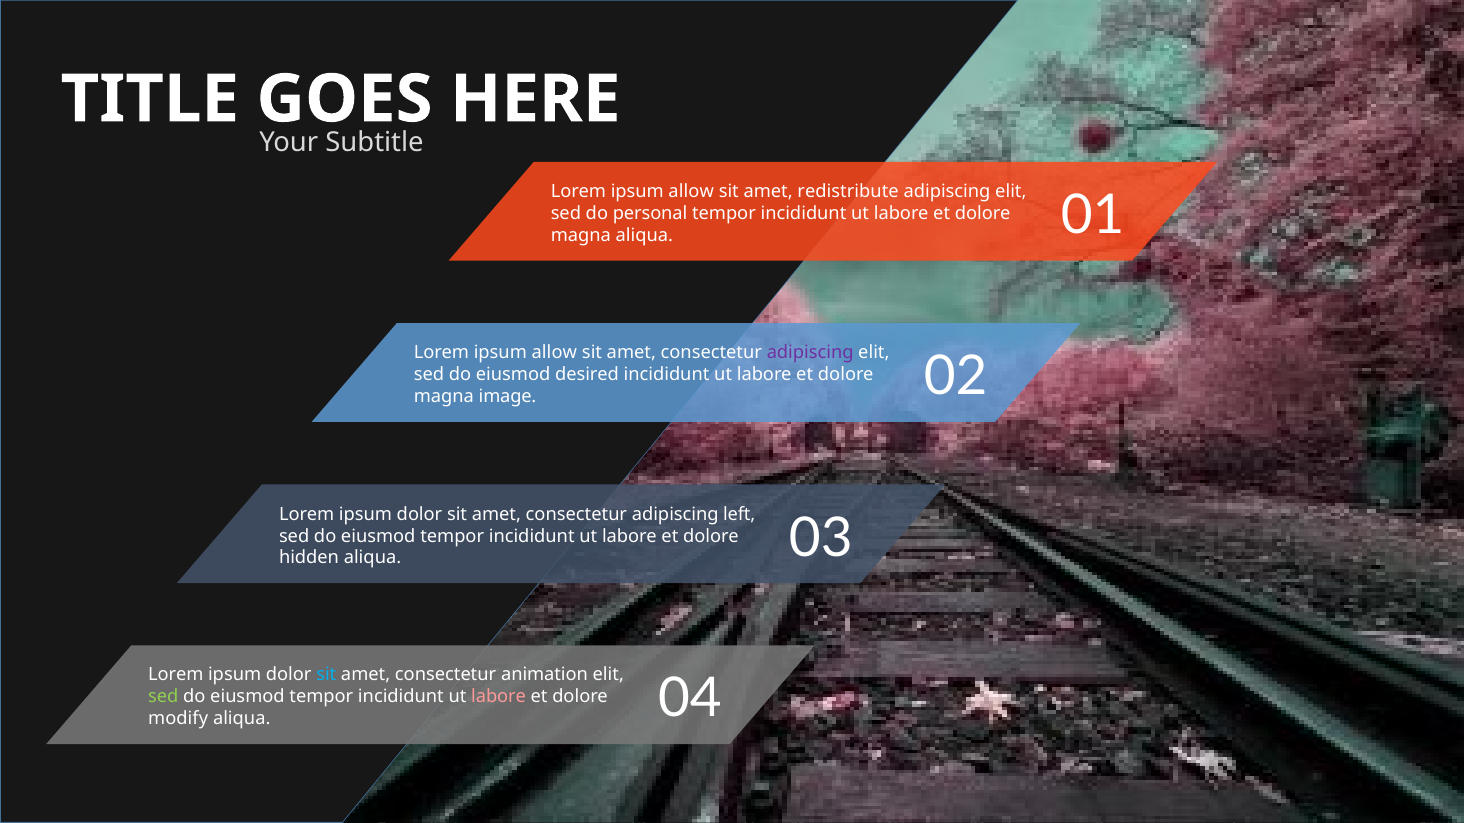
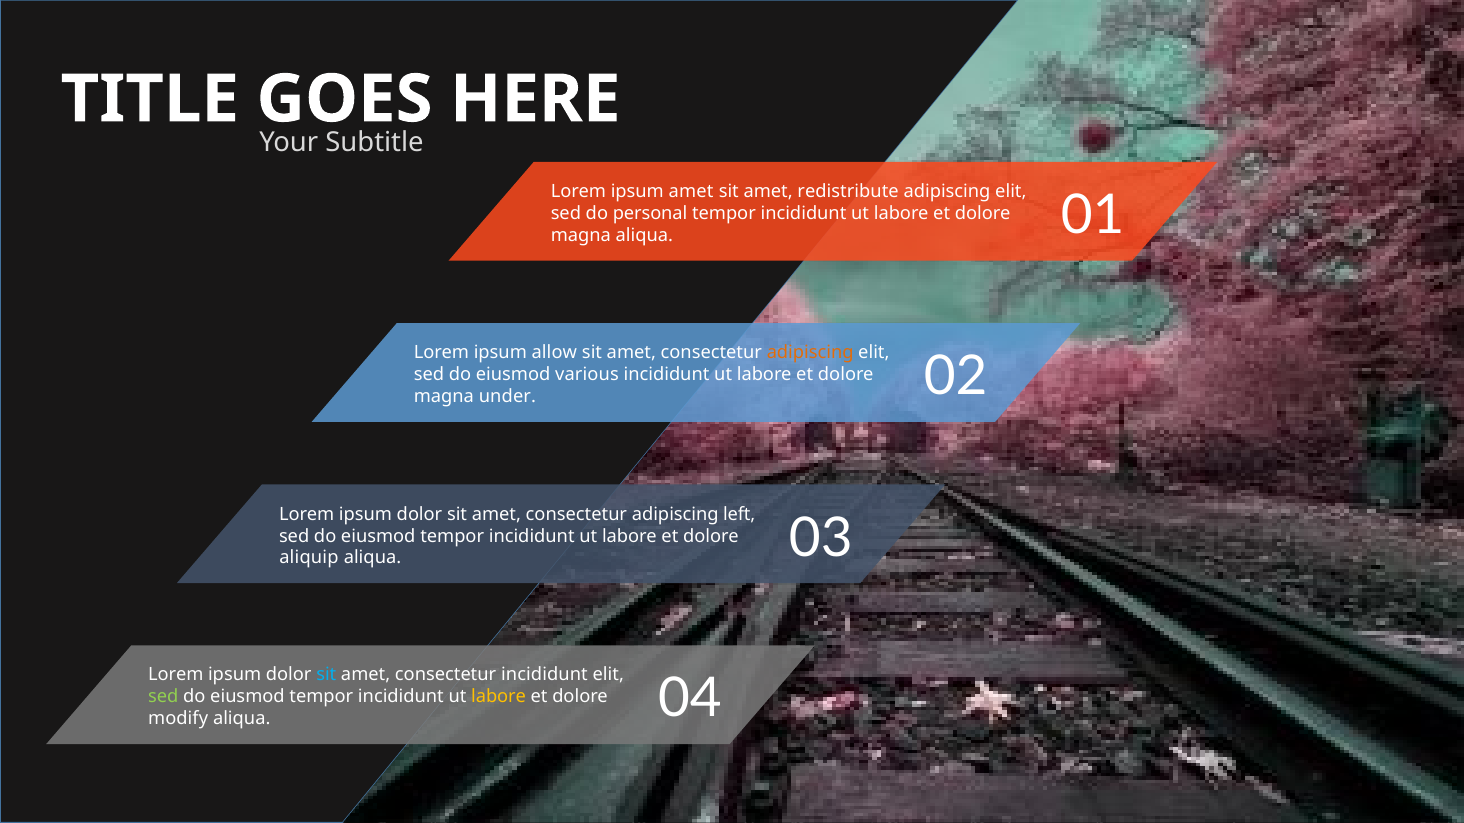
allow: allow -> amet (691, 192)
adipiscing colour: purple -> orange (810, 353)
desired: desired -> various (587, 375)
image: image -> under (507, 397)
hidden: hidden -> aliquip (309, 558)
consectetur animation: animation -> incididunt (544, 675)
labore colour: pink -> yellow (499, 697)
